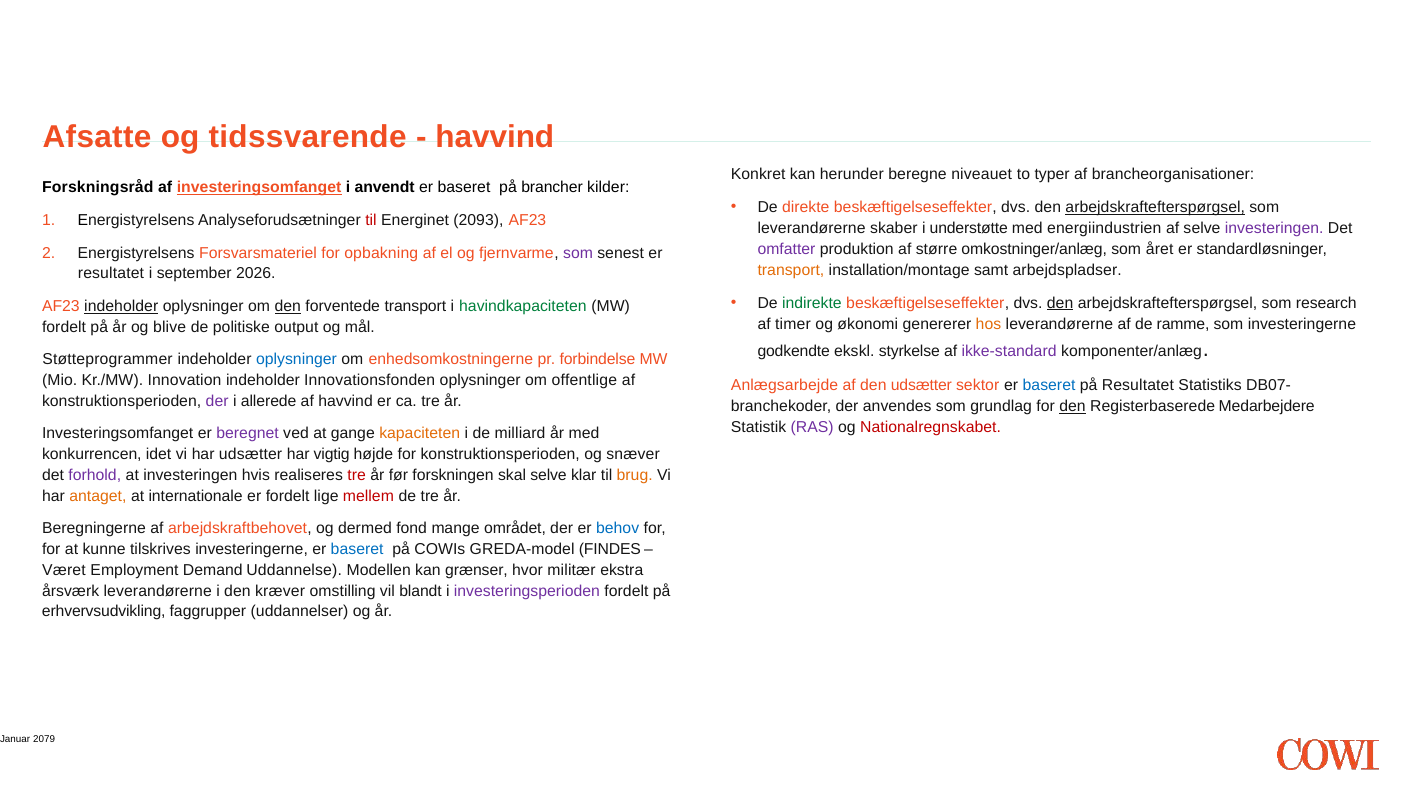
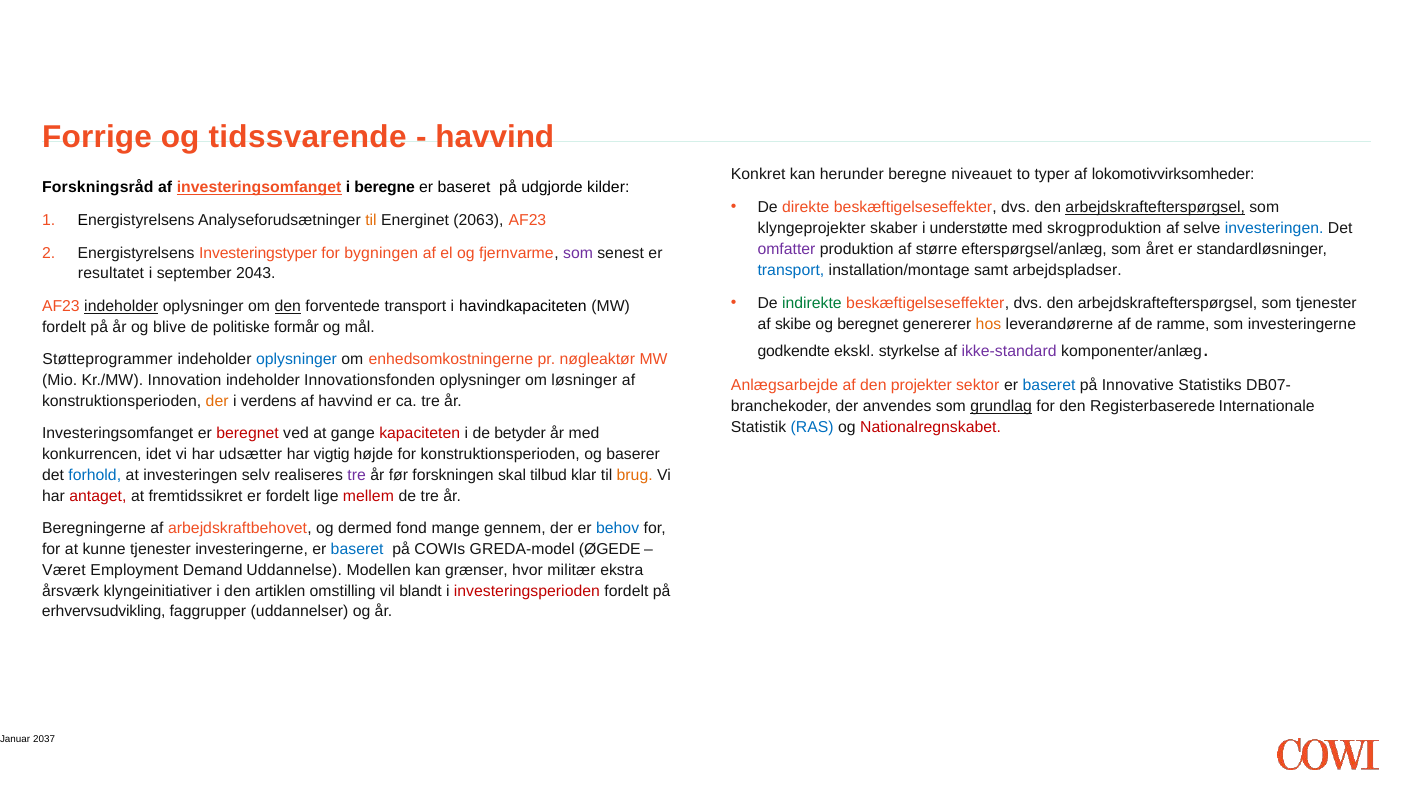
Afsatte: Afsatte -> Forrige (97, 137)
brancheorganisationer: brancheorganisationer -> lokomotivvirksomheder (1173, 175)
i anvendt: anvendt -> beregne (385, 188)
brancher: brancher -> udgjorde (552, 188)
til colour: red -> orange (371, 220)
2093: 2093 -> 2063 (478, 220)
leverandørerne: leverandørerne -> klyngeprojekter (812, 228)
energiindustrien: energiindustrien -> skrogproduktion (1104, 228)
investeringen colour: purple -> blue (1274, 228)
omkostninger/anlæg: omkostninger/anlæg -> efterspørgsel/anlæg (1034, 249)
Forsvarsmateriel: Forsvarsmateriel -> Investeringstyper (258, 253)
opbakning: opbakning -> bygningen (381, 253)
transport colour: orange -> blue (791, 270)
2026: 2026 -> 2043 (256, 274)
den underline: present -> none (1060, 303)
som research: research -> tjenester (1326, 303)
havindkapaciteten colour: green -> black (523, 306)
timer: timer -> skibe (793, 324)
og økonomi: økonomi -> beregnet (868, 324)
output: output -> formår (297, 327)
forbindelse: forbindelse -> nøgleaktør (597, 360)
offentlige: offentlige -> løsninger (584, 381)
den udsætter: udsætter -> projekter (921, 386)
på Resultatet: Resultatet -> Innovative (1138, 386)
der colour: purple -> orange (217, 401)
allerede: allerede -> verdens (269, 401)
grundlag underline: none -> present (1001, 407)
den underline: present -> none (1072, 407)
Medarbejdere: Medarbejdere -> Internationale (1267, 407)
RAS colour: purple -> blue (812, 428)
beregnet colour: purple -> red (248, 434)
kapaciteten colour: orange -> red (420, 434)
milliard: milliard -> betyder (520, 434)
snæver: snæver -> baserer (633, 455)
forhold colour: purple -> blue (95, 475)
hvis: hvis -> selv (256, 475)
tre colour: red -> purple (357, 475)
skal selve: selve -> tilbud (549, 475)
antaget colour: orange -> red (98, 496)
internationale: internationale -> fremtidssikret (196, 496)
området: området -> gennem (515, 529)
kunne tilskrives: tilskrives -> tjenester (160, 550)
FINDES: FINDES -> ØGEDE (610, 550)
årsværk leverandørerne: leverandørerne -> klyngeinitiativer (158, 591)
kræver: kræver -> artiklen (280, 591)
investeringsperioden colour: purple -> red (527, 591)
2079: 2079 -> 2037 (44, 740)
